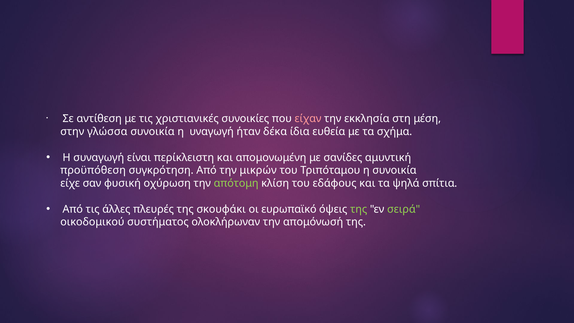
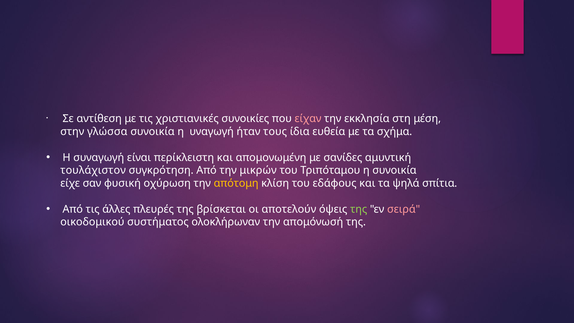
δέκα: δέκα -> τους (275, 132)
προϋπόθεση: προϋπόθεση -> τουλάχιστον (93, 170)
απότομη colour: light green -> yellow (236, 183)
σκουφάκι: σκουφάκι -> βρίσκεται (221, 209)
ευρωπαϊκό: ευρωπαϊκό -> αποτελούν (289, 209)
σειρά colour: light green -> pink (404, 209)
